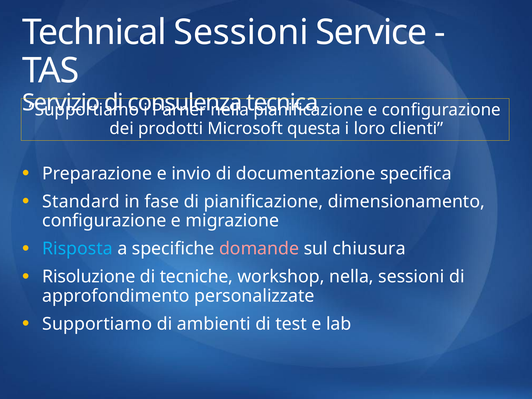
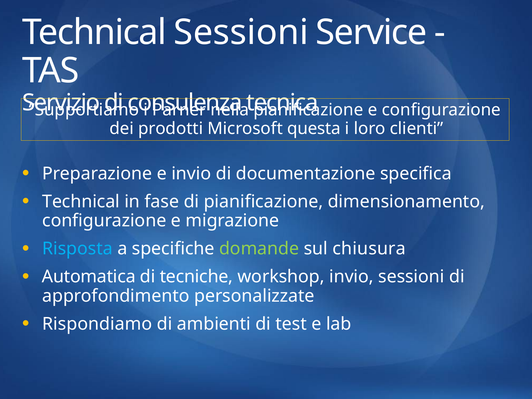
Standard: Standard -> Technical (81, 202)
domande colour: pink -> light green (259, 249)
Risoluzione: Risoluzione -> Automatica (89, 277)
workshop nella: nella -> invio (351, 277)
Supportiamo: Supportiamo -> Rispondiamo (97, 324)
